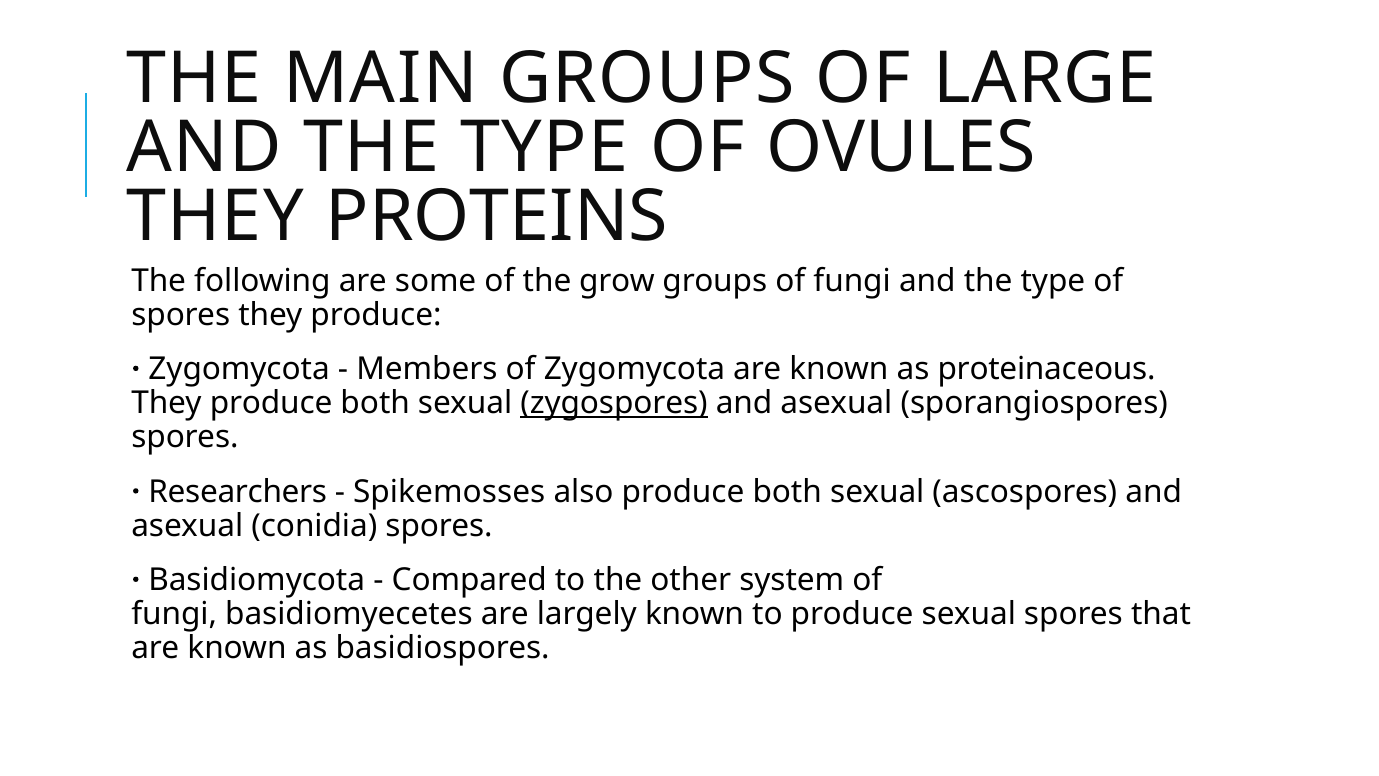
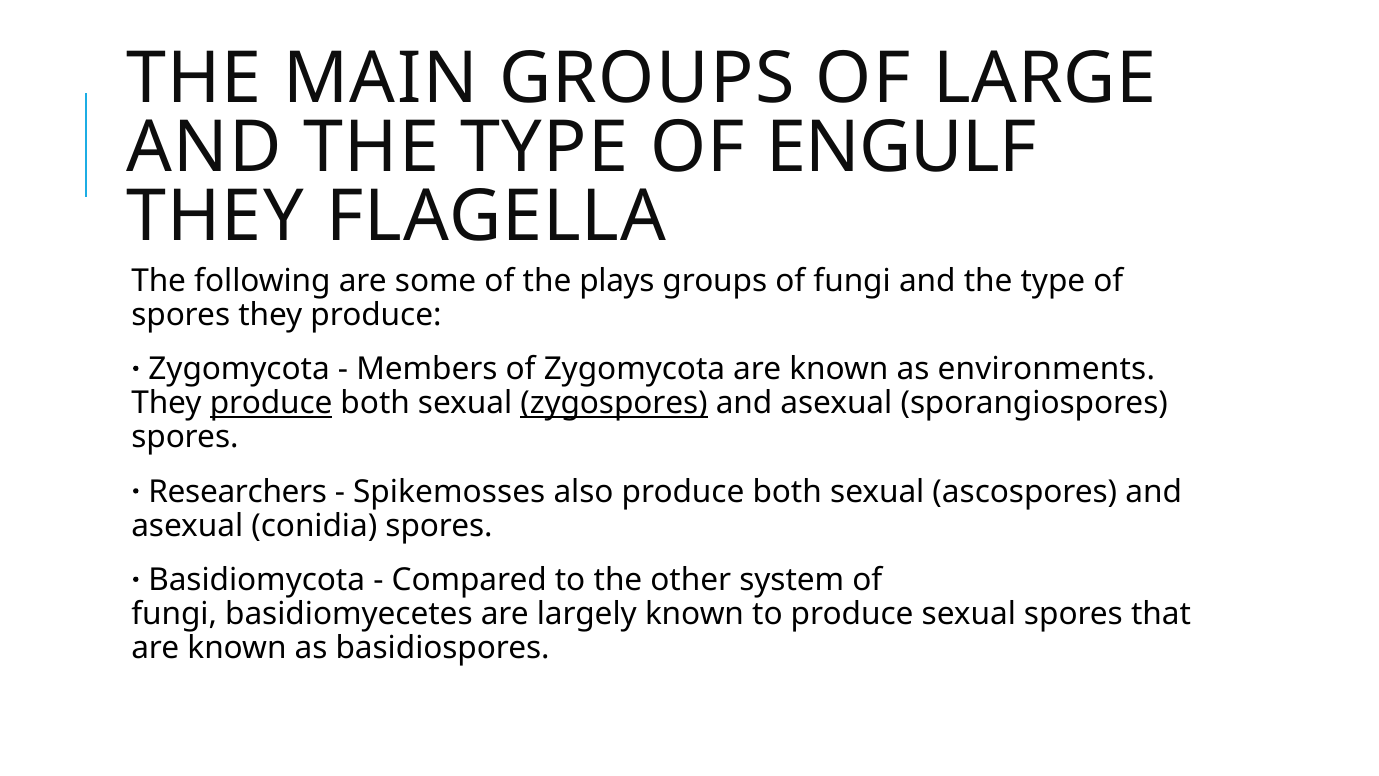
OVULES: OVULES -> ENGULF (902, 148)
PROTEINS: PROTEINS -> FLAGELLA (497, 217)
grow: grow -> plays (617, 281)
proteinaceous: proteinaceous -> environments (1046, 369)
produce underline: none -> present (271, 403)
